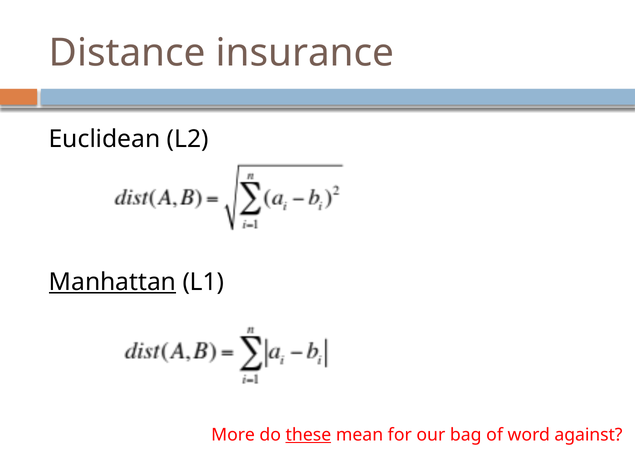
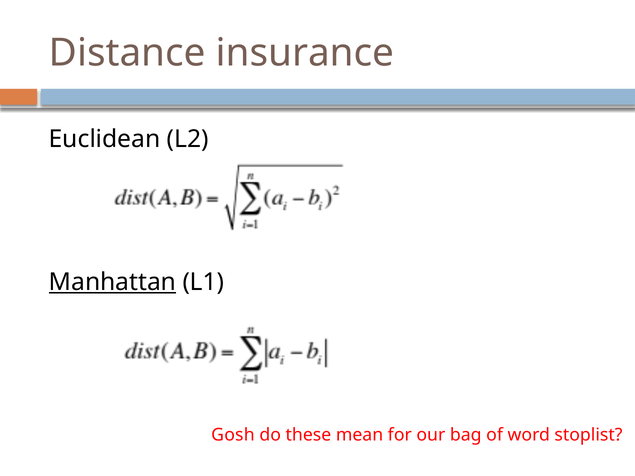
More: More -> Gosh (233, 435)
these underline: present -> none (308, 435)
against: against -> stoplist (588, 435)
